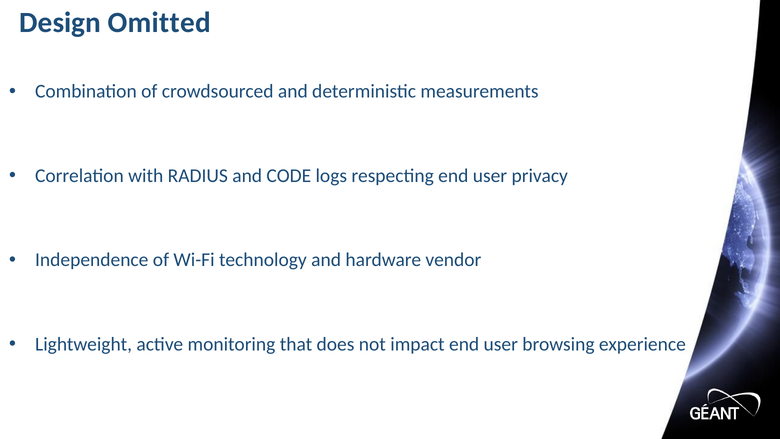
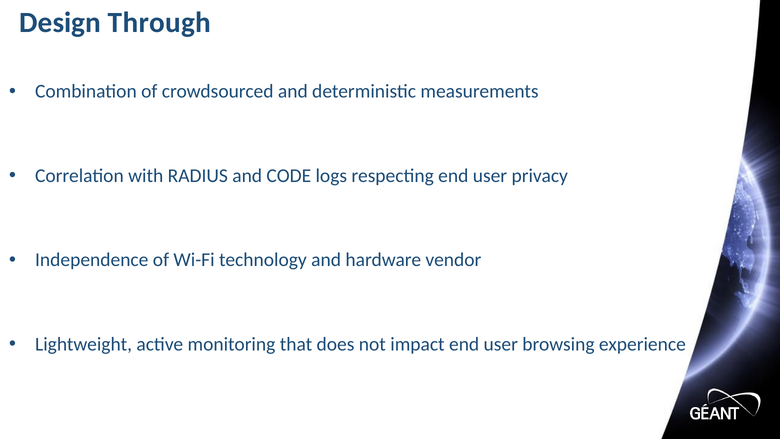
Omitted: Omitted -> Through (159, 23)
